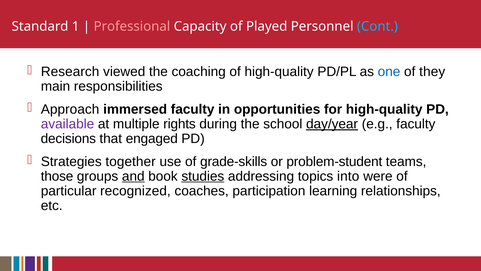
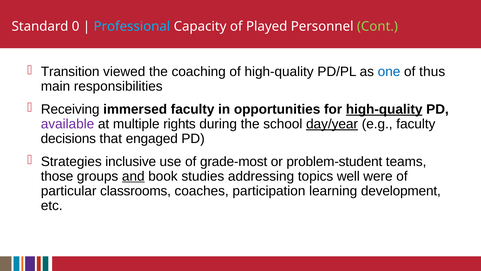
1: 1 -> 0 (76, 27)
Professional colour: pink -> light blue (132, 27)
Cont colour: light blue -> light green (377, 27)
Research: Research -> Transition (70, 72)
they: they -> thus (432, 72)
Approach: Approach -> Receiving (70, 109)
high-quality underline: none -> present (384, 109)
together: together -> inclusive (131, 161)
grade-skills: grade-skills -> grade-most (234, 161)
studies underline: present -> none (203, 176)
into: into -> well (348, 176)
recognized: recognized -> classrooms (136, 191)
relationships: relationships -> development (401, 191)
